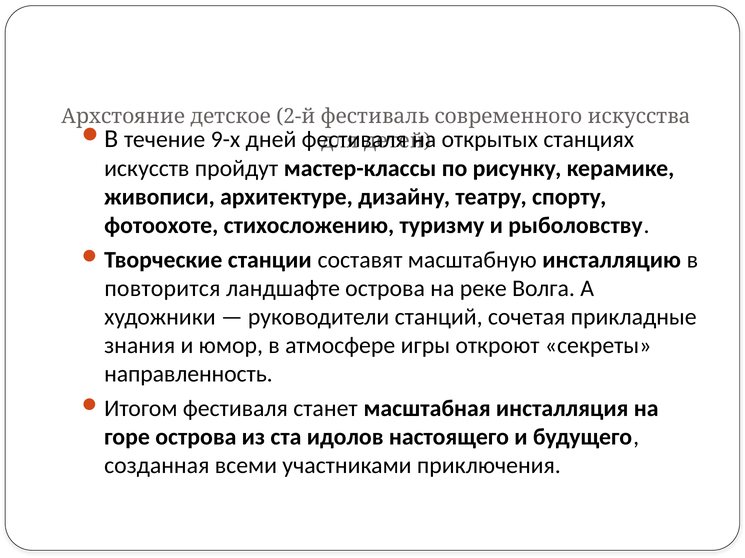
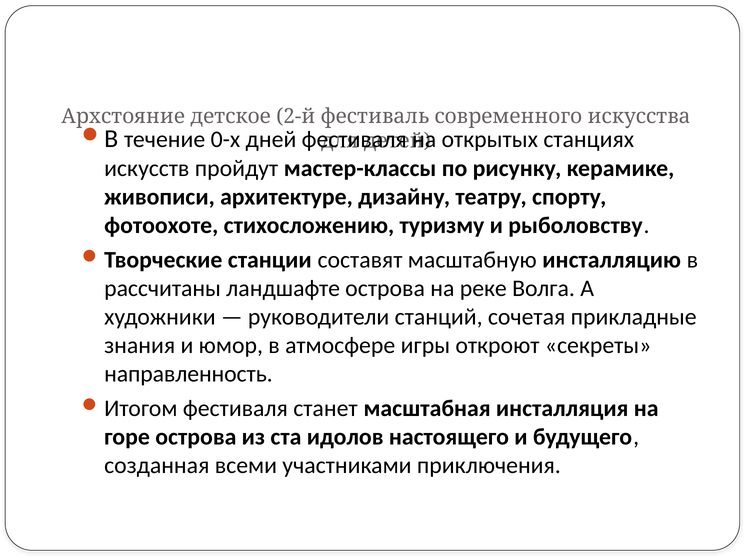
9-х: 9-х -> 0-х (225, 140)
повторится: повторится -> рассчитаны (163, 289)
